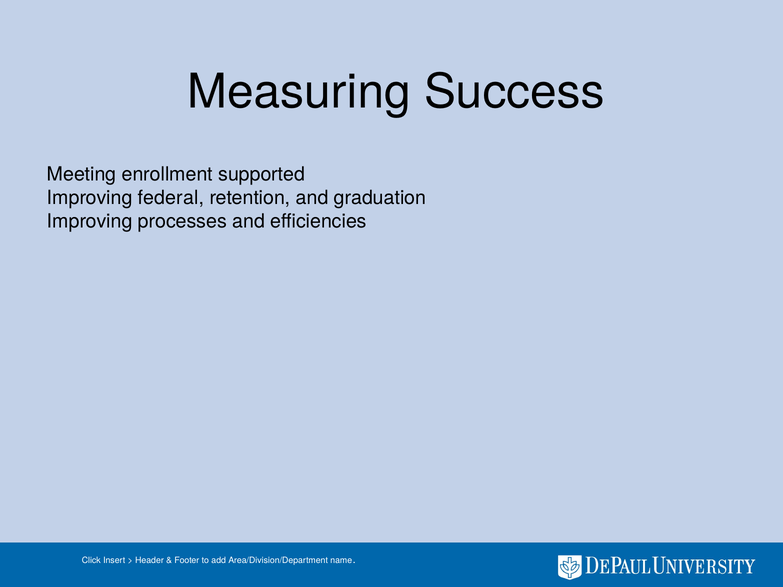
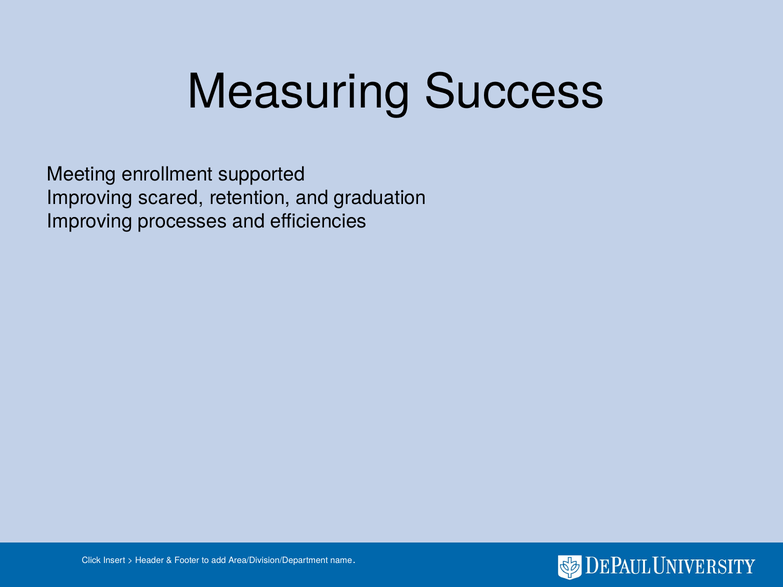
federal: federal -> scared (171, 198)
